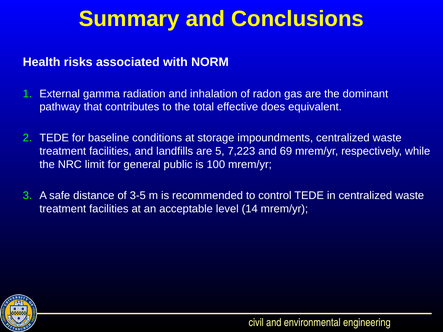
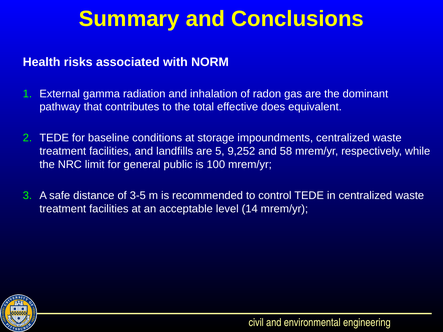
7,223: 7,223 -> 9,252 (241, 151)
69: 69 -> 58 (286, 151)
